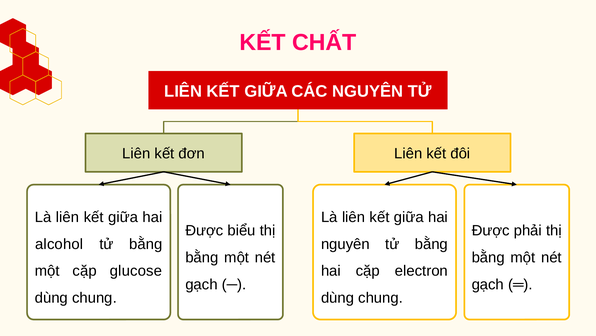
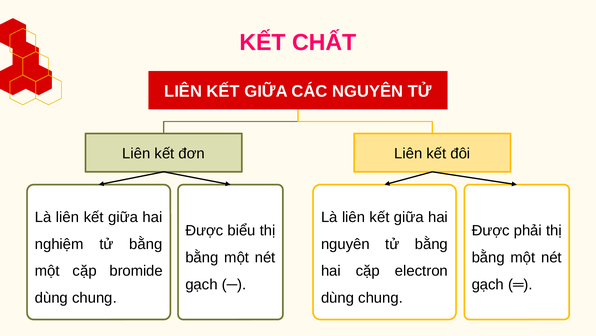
alcohol: alcohol -> nghiệm (59, 244)
glucose: glucose -> bromide (136, 270)
